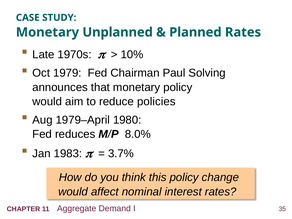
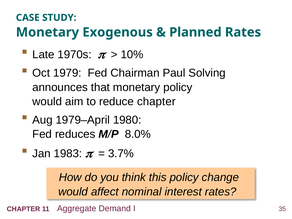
Unplanned: Unplanned -> Exogenous (118, 32)
reduce policies: policies -> chapter (156, 102)
